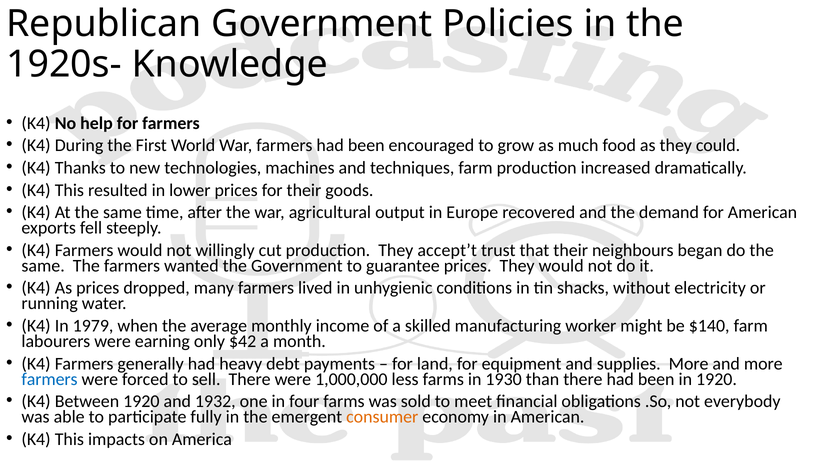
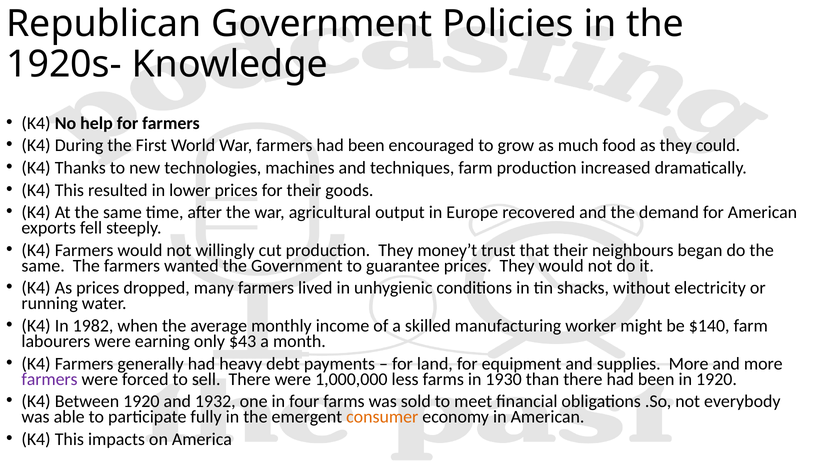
accept’t: accept’t -> money’t (447, 250)
1979: 1979 -> 1982 (93, 326)
$42: $42 -> $43 (243, 341)
farmers colour: blue -> purple (50, 379)
